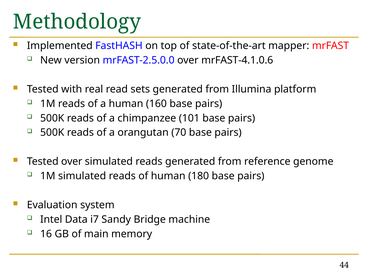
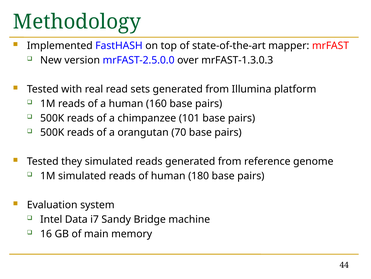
mrFAST-4.1.0.6: mrFAST-4.1.0.6 -> mrFAST-1.3.0.3 (237, 60)
Tested over: over -> they (72, 161)
